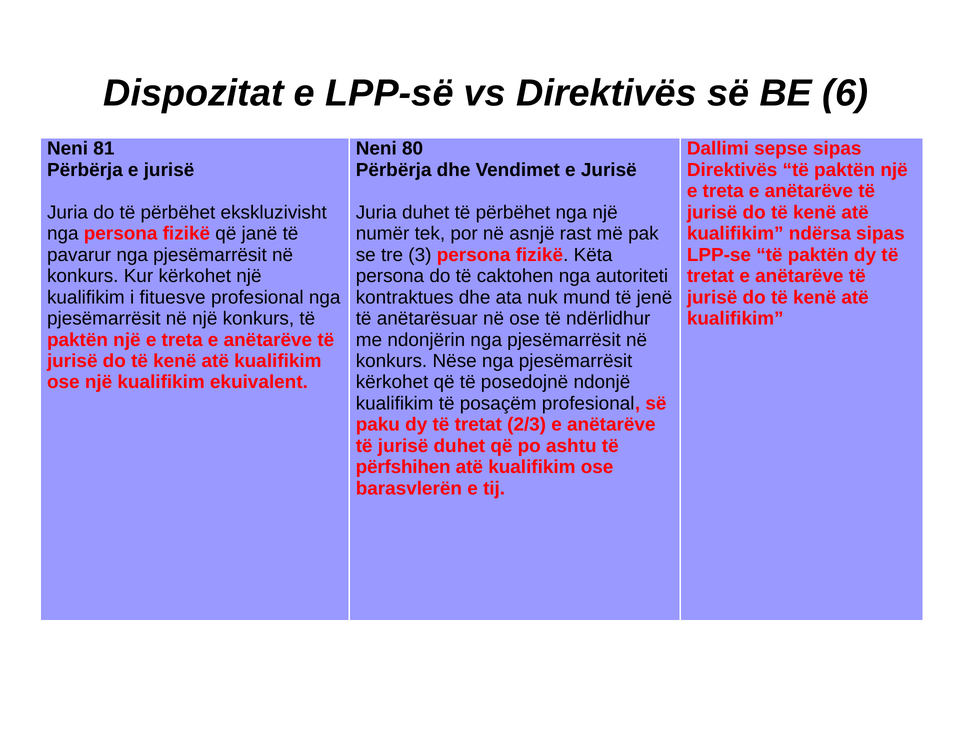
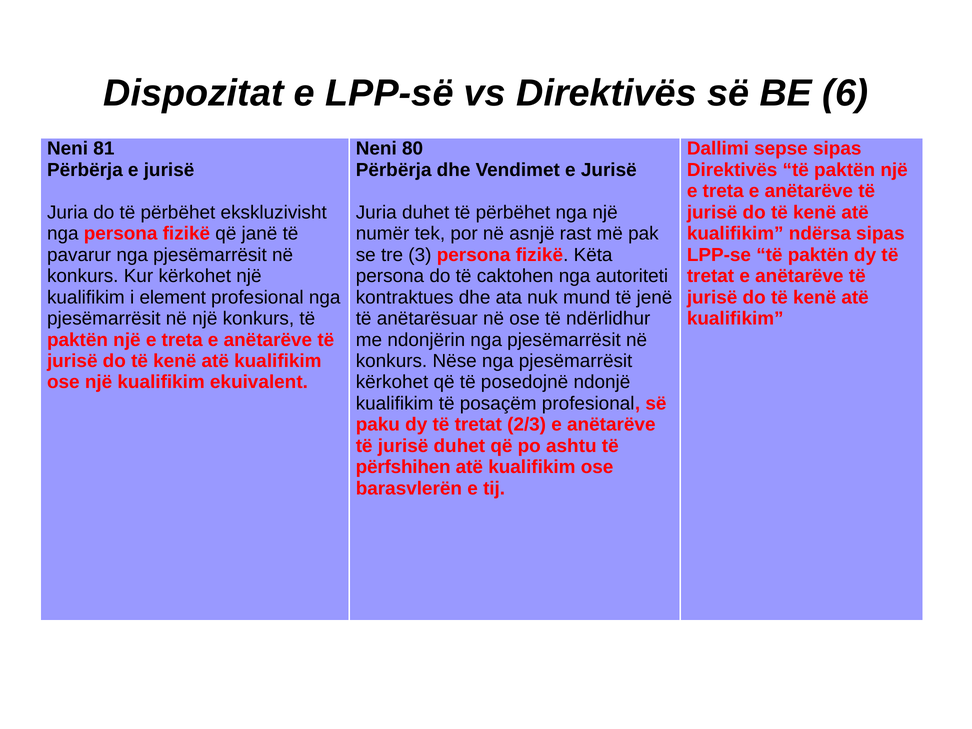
fituesve: fituesve -> element (173, 297)
